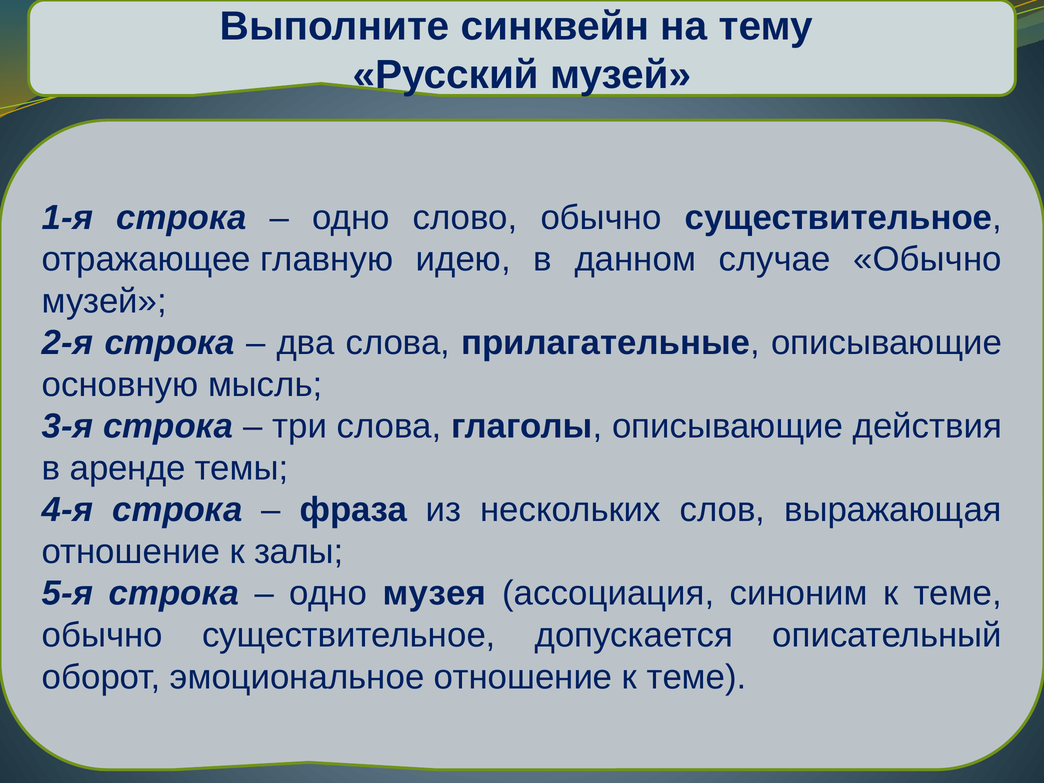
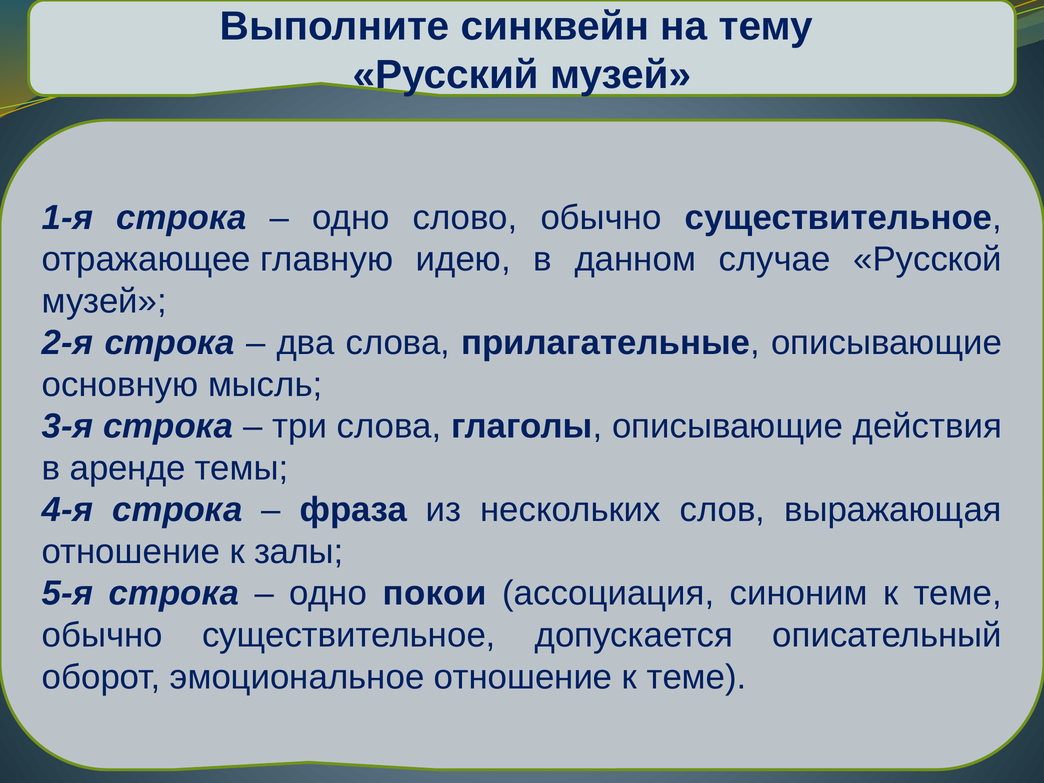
случае Обычно: Обычно -> Русской (928, 259)
музея: музея -> покои (435, 593)
